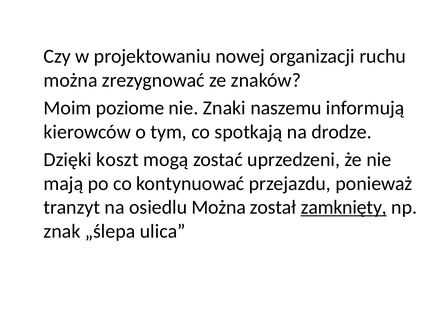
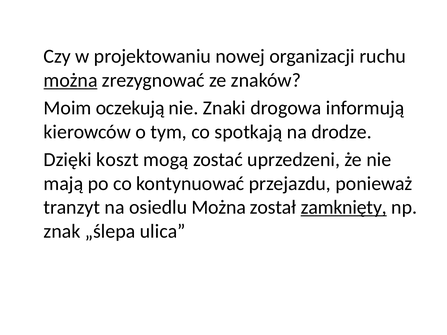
można underline: none -> present (71, 80)
poziome: poziome -> oczekują (130, 108)
naszemu: naszemu -> drogowa (286, 108)
